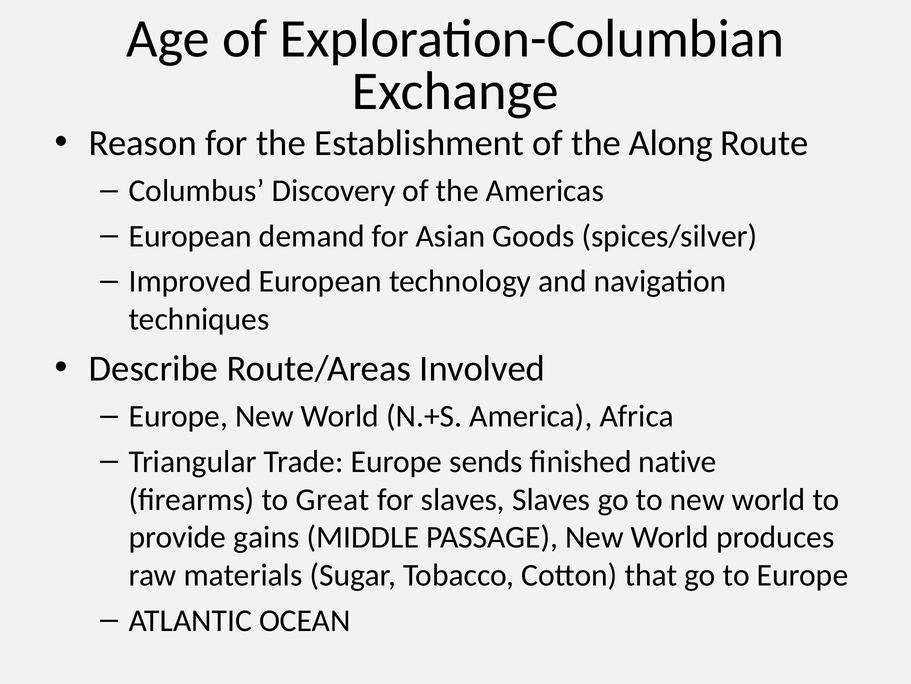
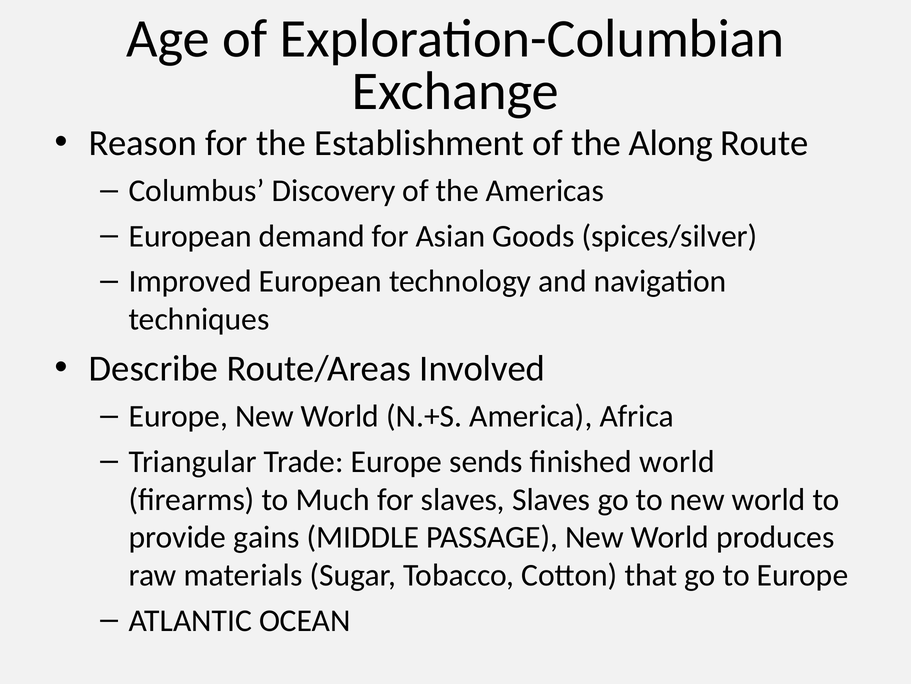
finished native: native -> world (677, 461)
Great: Great -> Much (333, 499)
